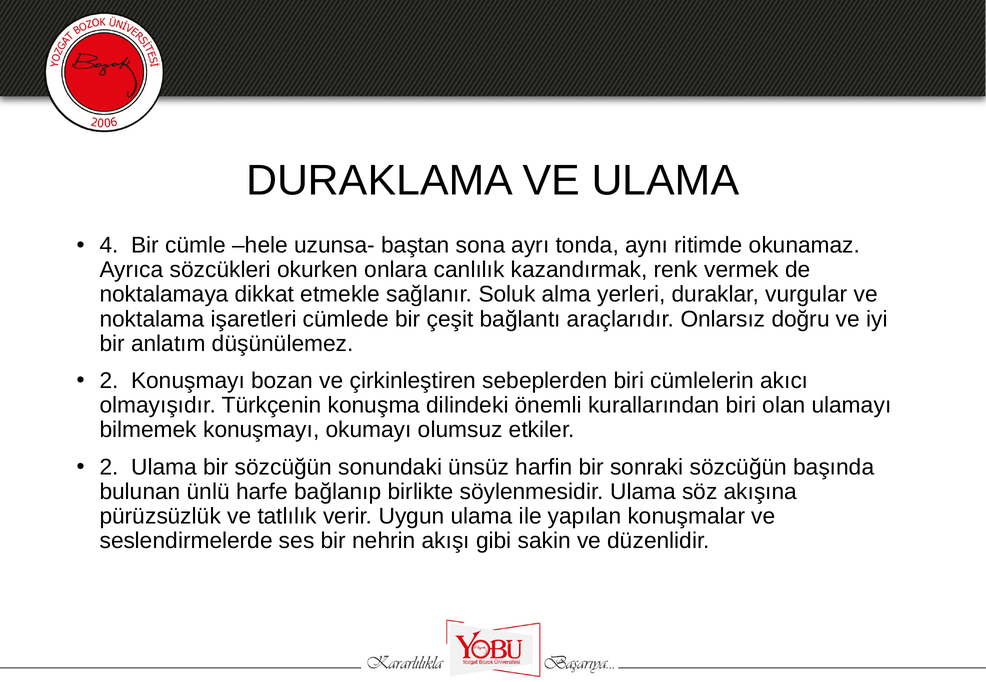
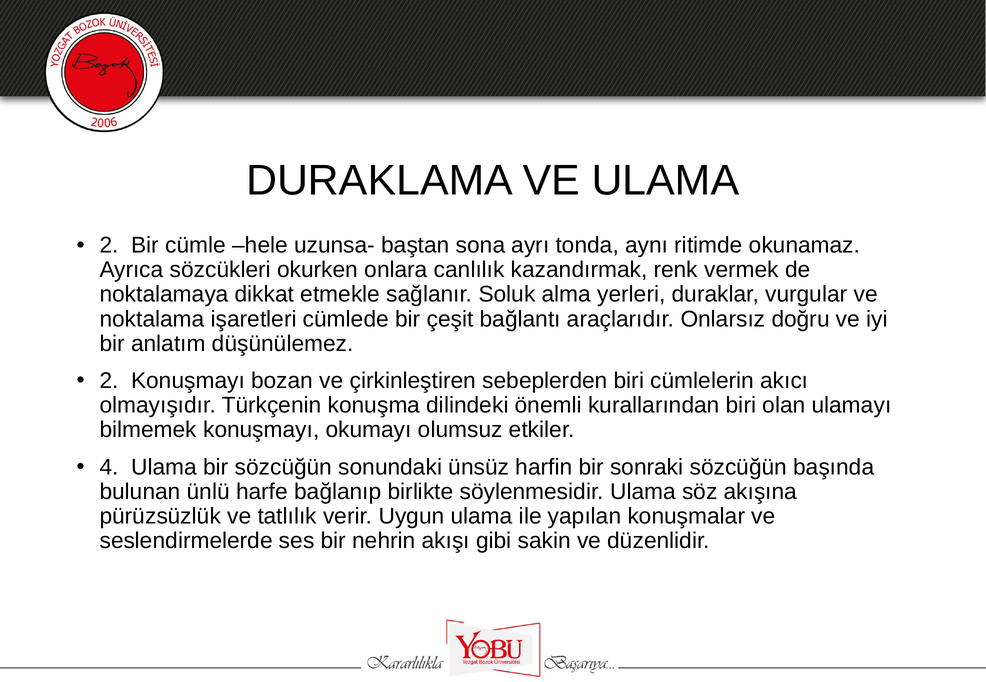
4: 4 -> 2 (109, 246)
2: 2 -> 4 (109, 468)
